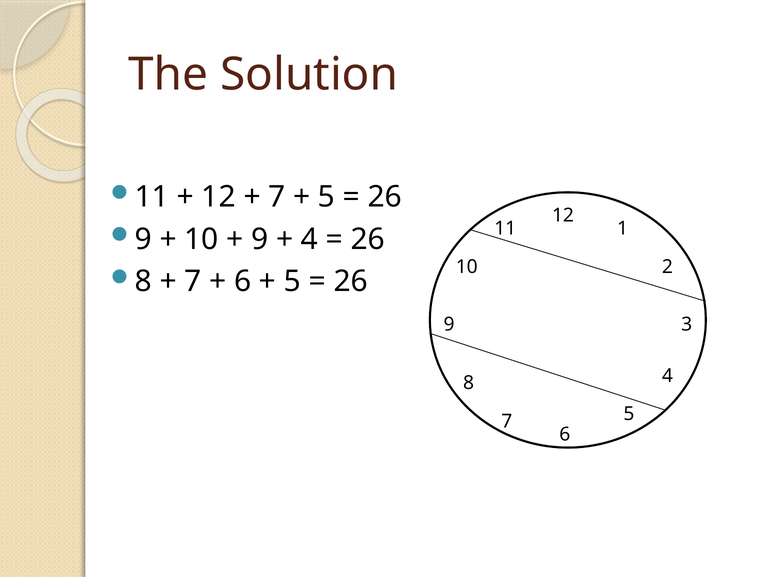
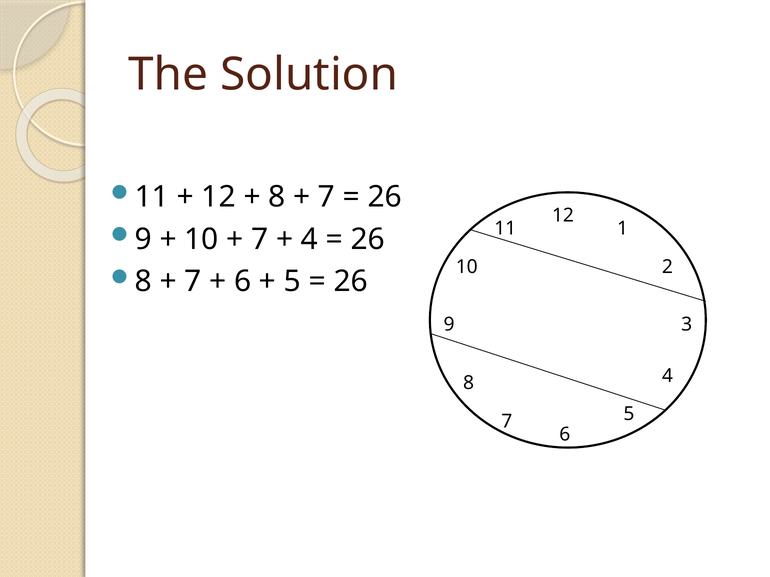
7: 7 -> 8 (277, 197)
5: 5 -> 7 (327, 197)
9: 9 -> 7 (260, 239)
